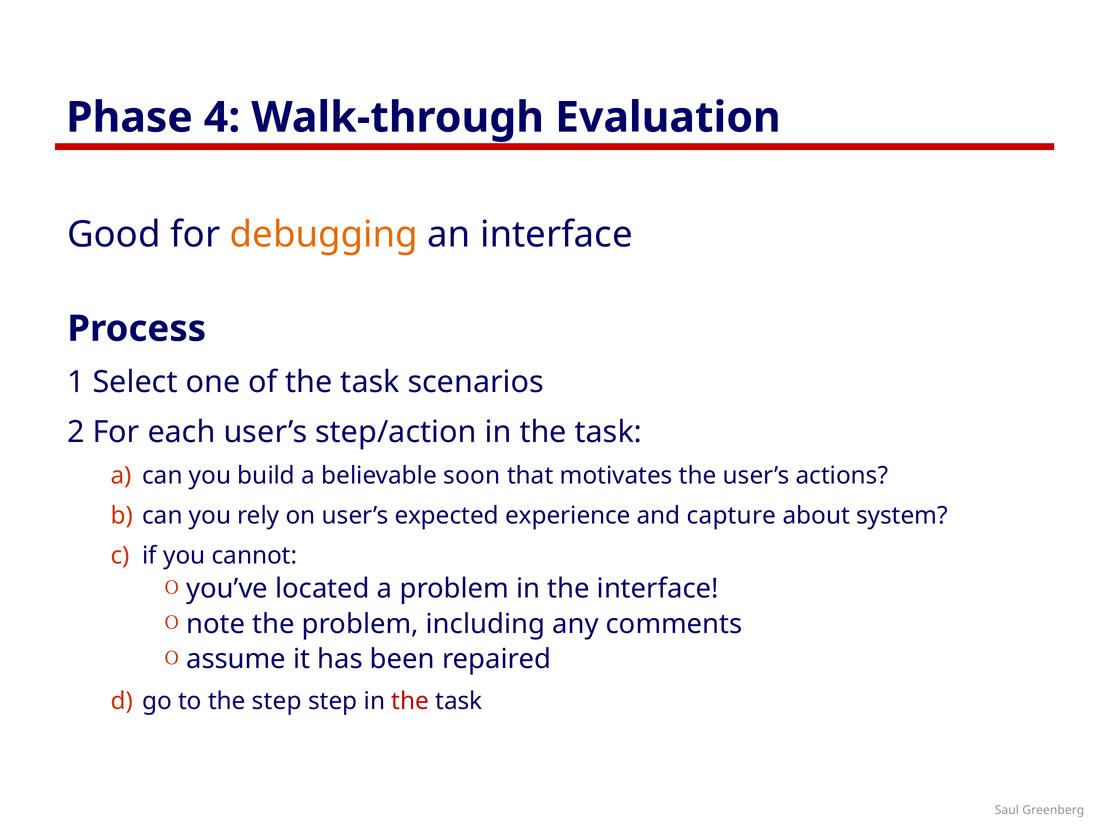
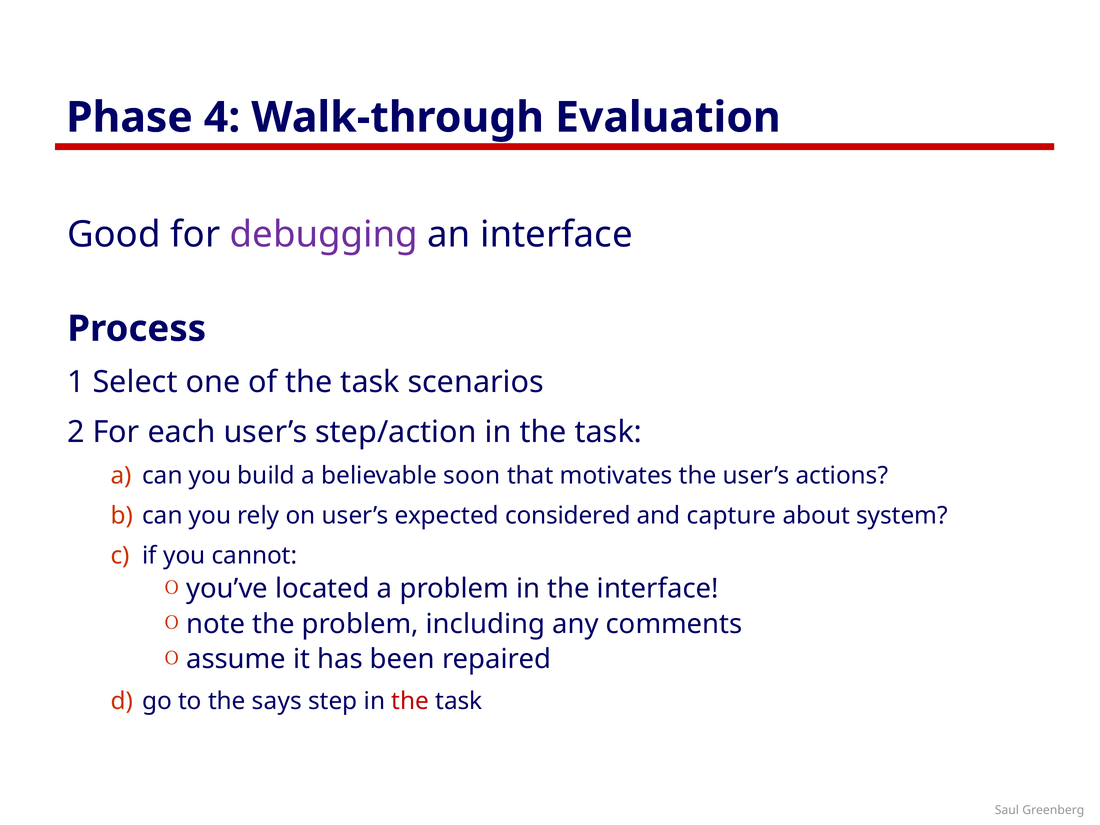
debugging colour: orange -> purple (324, 235)
experience: experience -> considered (568, 516)
the step: step -> says (277, 701)
